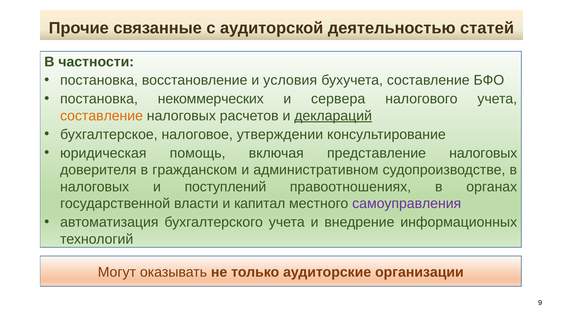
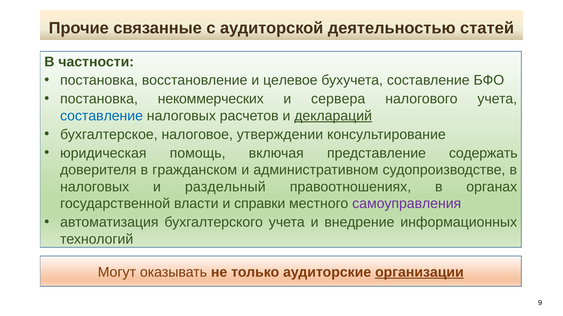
условия: условия -> целевое (290, 81)
составление colour: orange -> blue (102, 116)
представление налоговых: налоговых -> содержать (483, 153)
поступлений: поступлений -> раздельный (225, 187)
капитал: капитал -> справки (260, 204)
организации underline: none -> present (419, 273)
